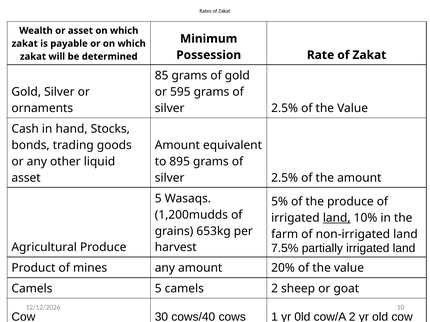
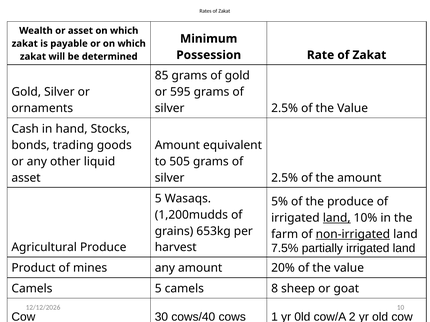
895: 895 -> 505 (180, 162)
non-irrigated underline: none -> present (353, 234)
camels 2: 2 -> 8 (275, 289)
